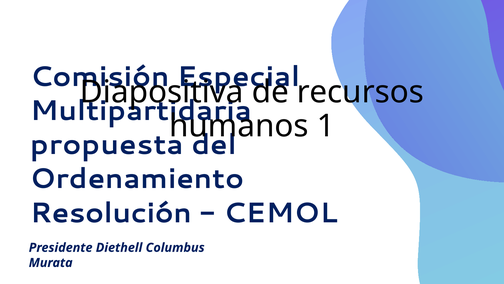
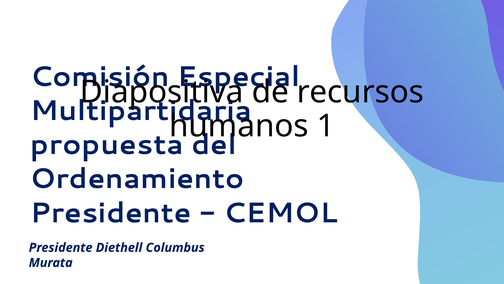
Resolución: Resolución -> Presidente (111, 213)
